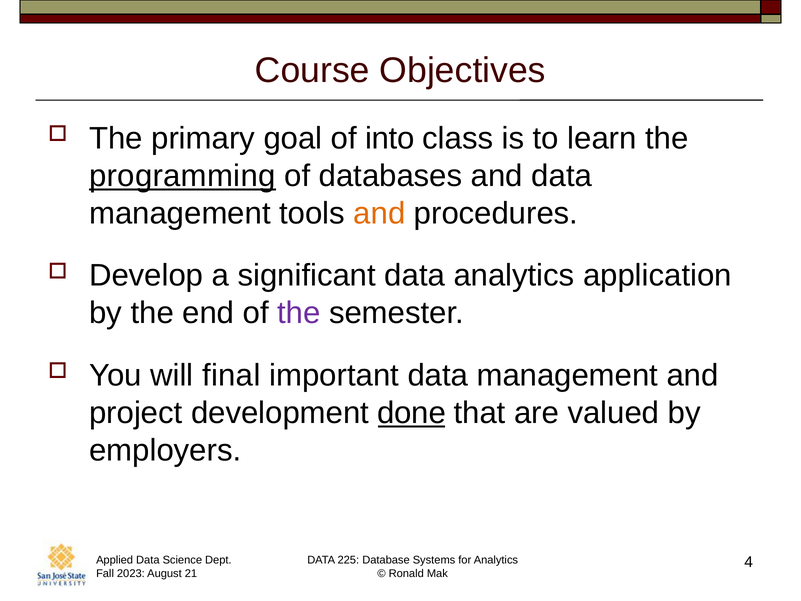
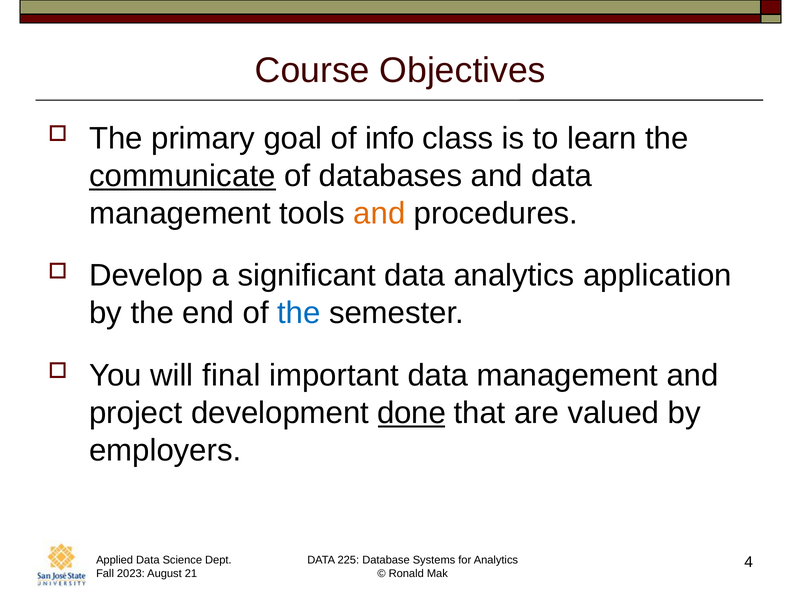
into: into -> info (390, 138)
programming: programming -> communicate (182, 176)
the colour: purple -> blue (299, 313)
